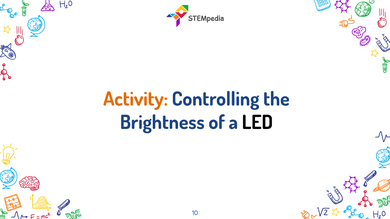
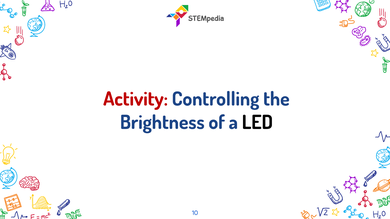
Activity colour: orange -> red (136, 99)
